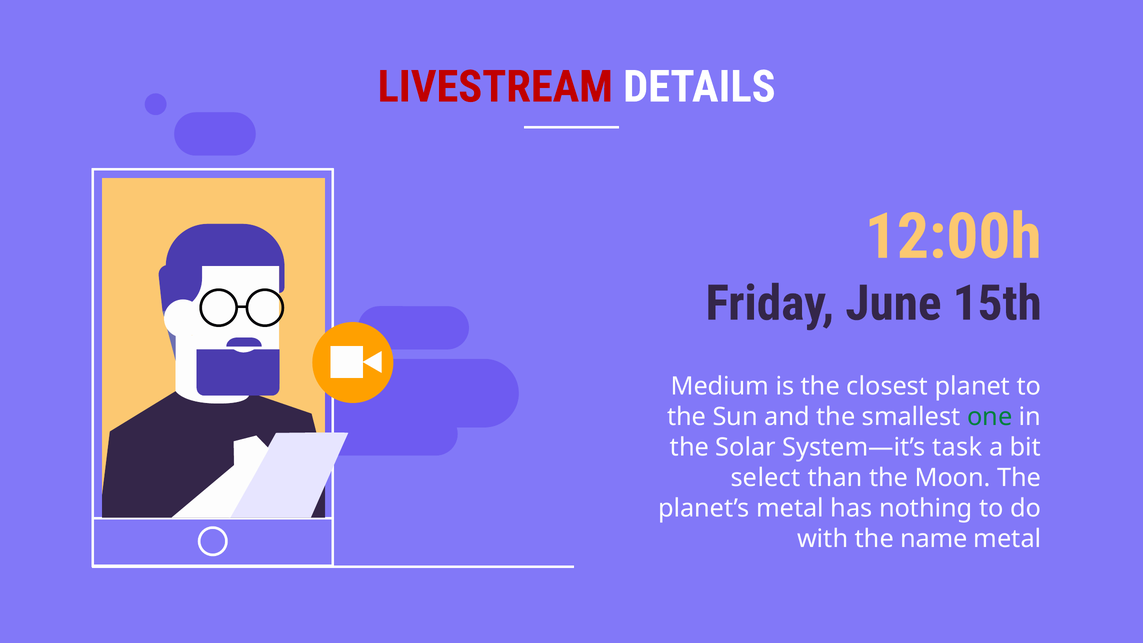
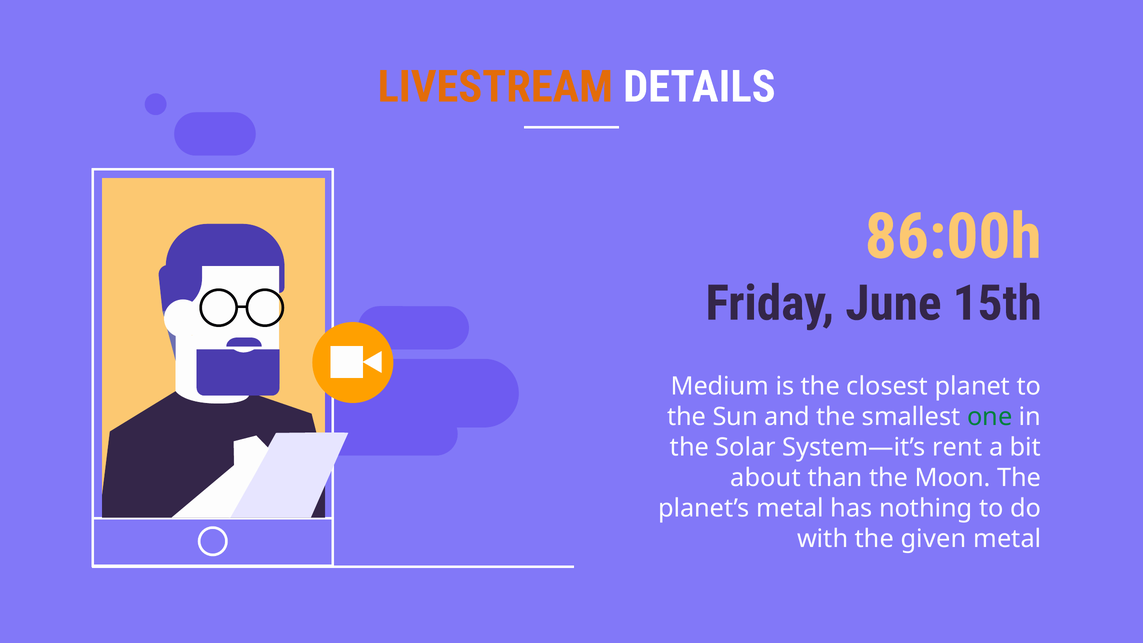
LIVESTREAM colour: red -> orange (495, 87)
12:00h: 12:00h -> 86:00h (953, 237)
task: task -> rent (957, 447)
select: select -> about (766, 478)
name: name -> given (934, 539)
